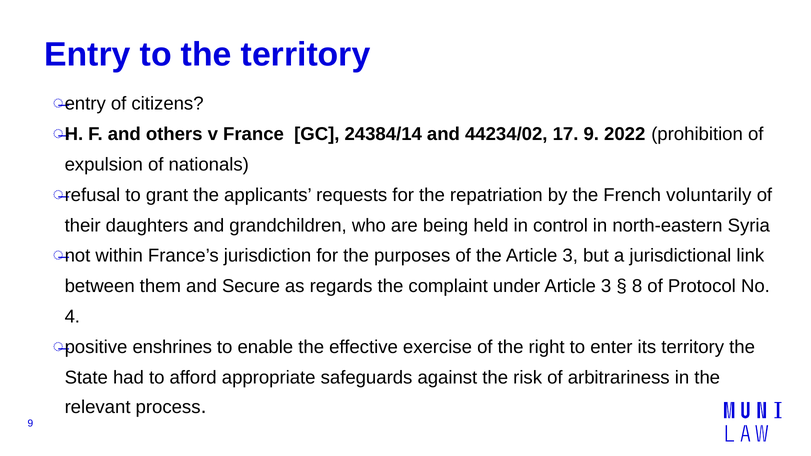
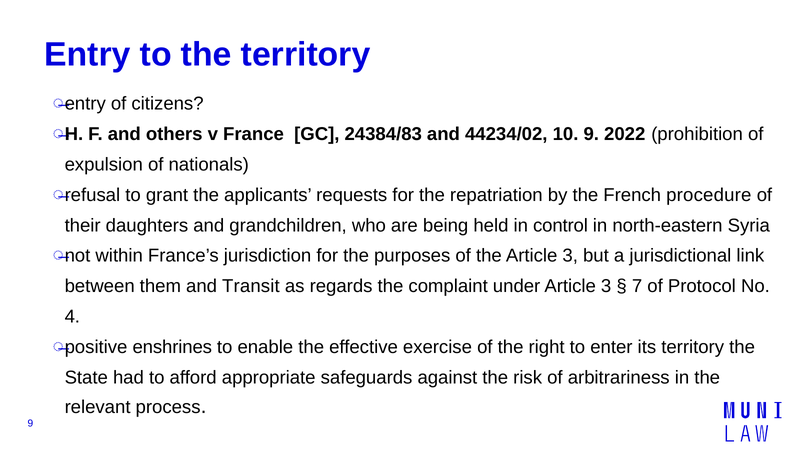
24384/14: 24384/14 -> 24384/83 (383, 134)
17: 17 -> 10 (566, 134)
voluntarily: voluntarily -> procedure (709, 195)
Secure: Secure -> Transit (251, 286)
8: 8 -> 7 (637, 286)
